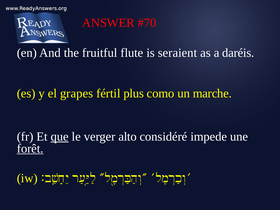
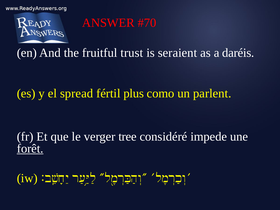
flute: flute -> trust (132, 53)
grapes: grapes -> spread (77, 93)
marche: marche -> parlent (212, 93)
que underline: present -> none (60, 137)
alto: alto -> tree (128, 137)
